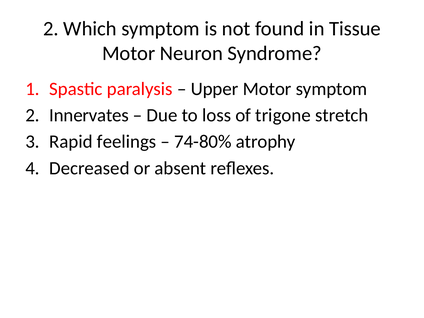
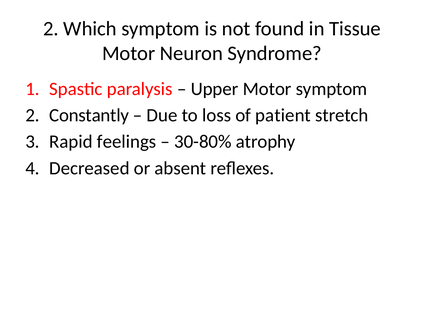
Innervates: Innervates -> Constantly (89, 115)
trigone: trigone -> patient (283, 115)
74-80%: 74-80% -> 30-80% (203, 142)
